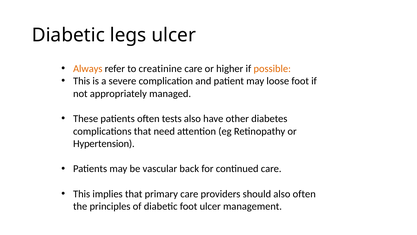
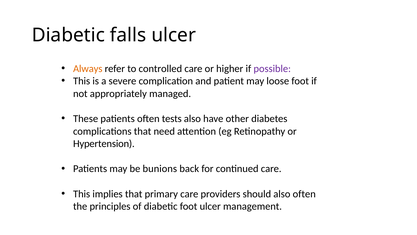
legs: legs -> falls (128, 35)
creatinine: creatinine -> controlled (160, 68)
possible colour: orange -> purple (272, 68)
vascular: vascular -> bunions (160, 169)
